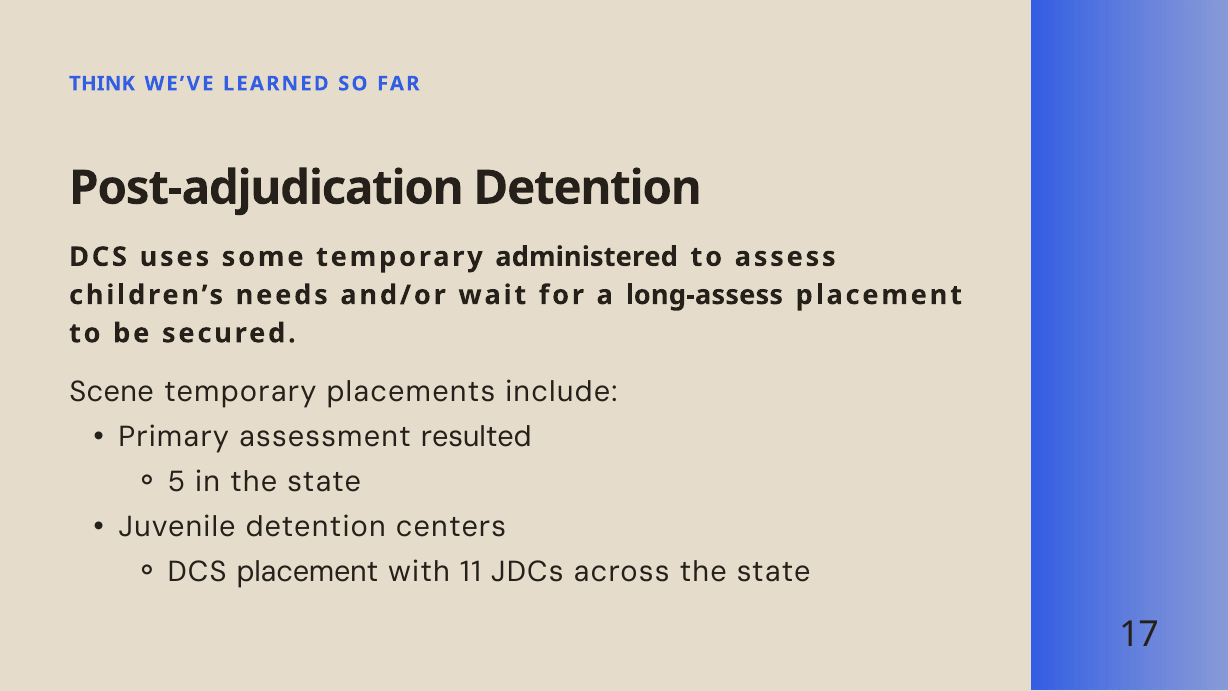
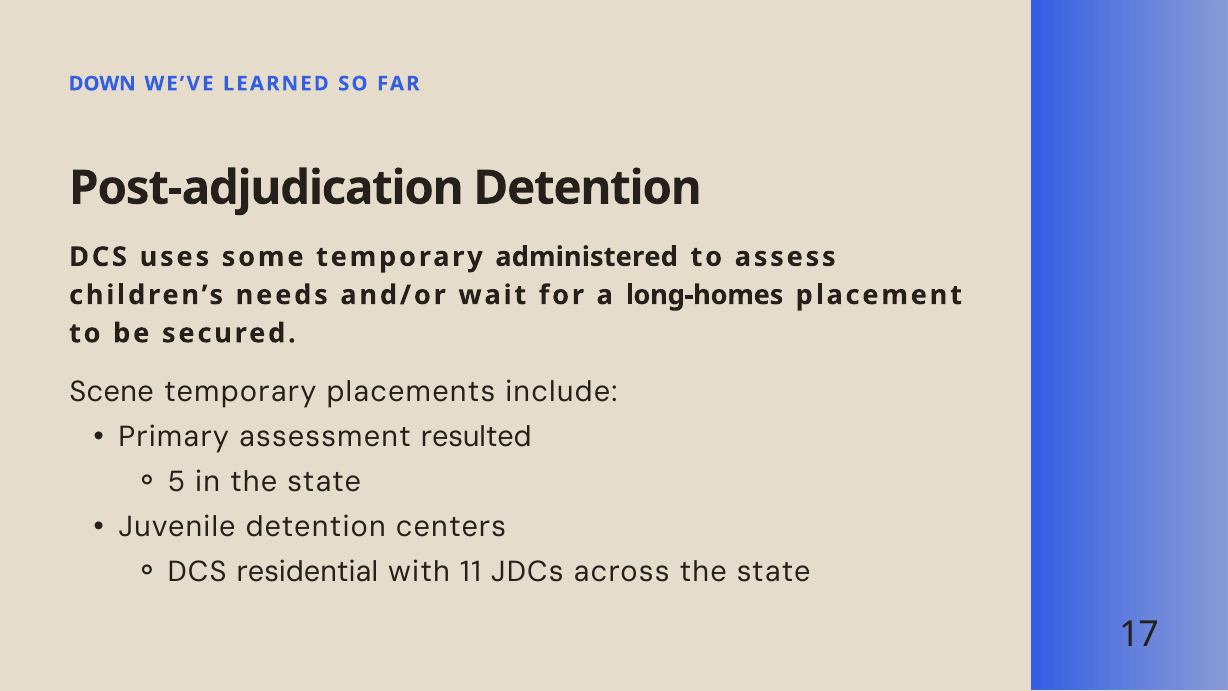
THINK: THINK -> DOWN (102, 84)
long-assess: long-assess -> long-homes (704, 295)
DCS placement: placement -> residential (307, 572)
